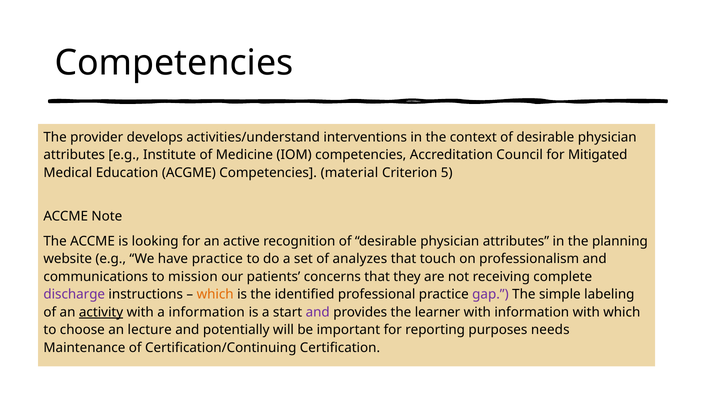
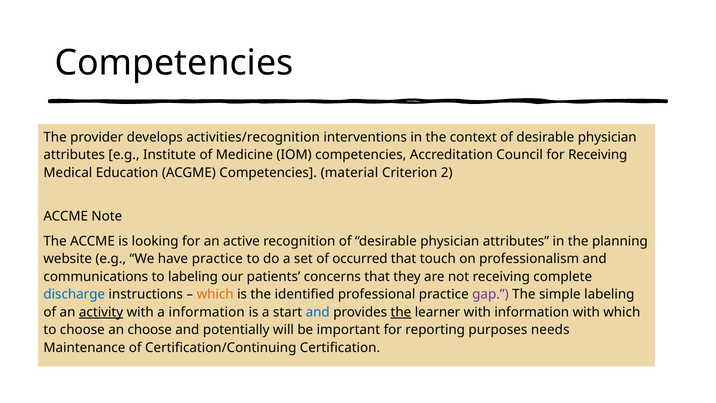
activities/understand: activities/understand -> activities/recognition (253, 137)
for Mitigated: Mitigated -> Receiving (598, 155)
5: 5 -> 2 (447, 173)
analyzes: analyzes -> occurred (360, 259)
to mission: mission -> labeling (193, 277)
discharge colour: purple -> blue (74, 294)
and colour: purple -> blue (318, 312)
the underline: none -> present (401, 312)
an lecture: lecture -> choose (150, 330)
